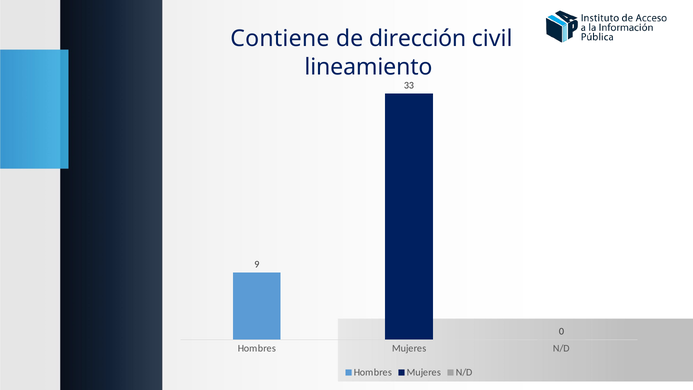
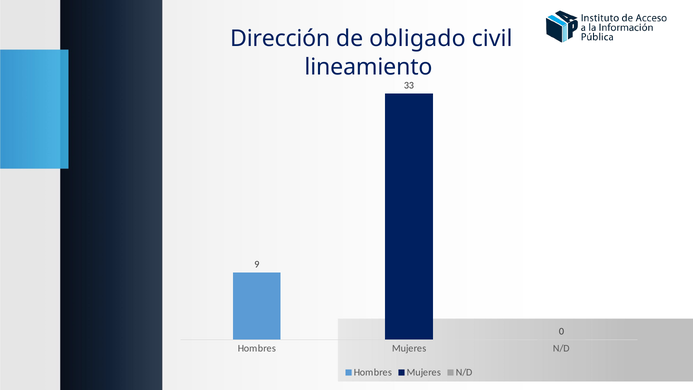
Contiene: Contiene -> Dirección (280, 39)
dirección: dirección -> obligado (417, 39)
